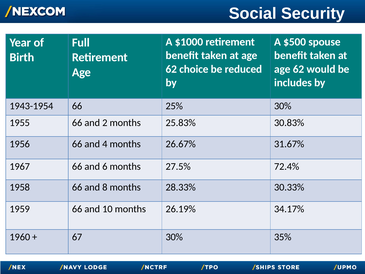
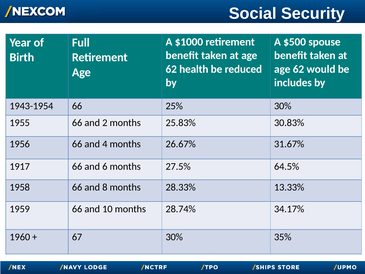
choice: choice -> health (194, 69)
1967: 1967 -> 1917 (20, 166)
72.4%: 72.4% -> 64.5% (287, 166)
30.33%: 30.33% -> 13.33% (289, 187)
26.19%: 26.19% -> 28.74% (181, 209)
